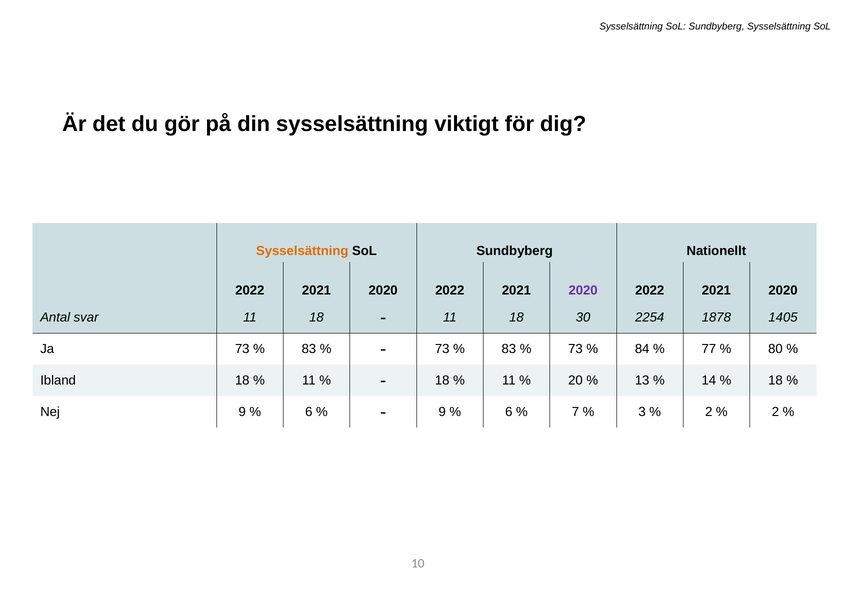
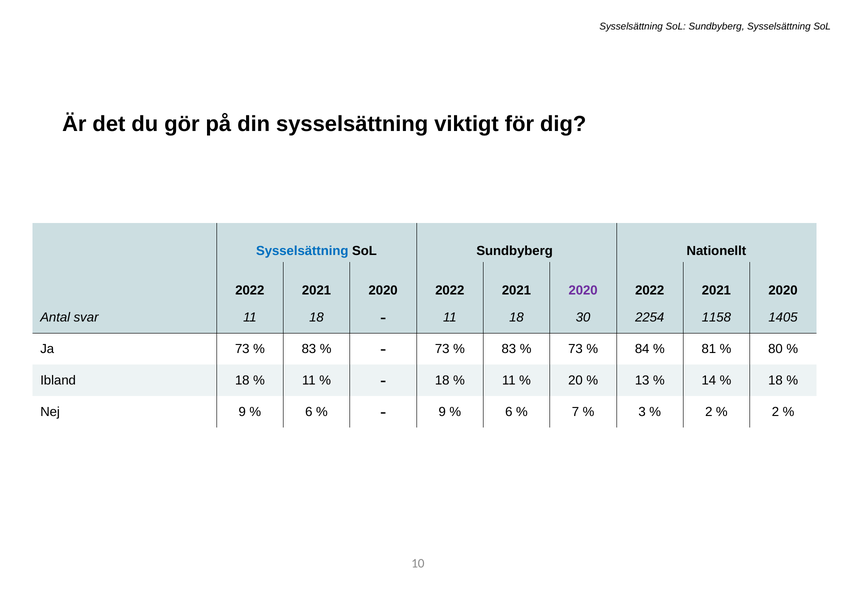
Sysselsättning colour: orange -> blue (302, 251)
1878: 1878 -> 1158 (716, 318)
77: 77 -> 81 (709, 349)
